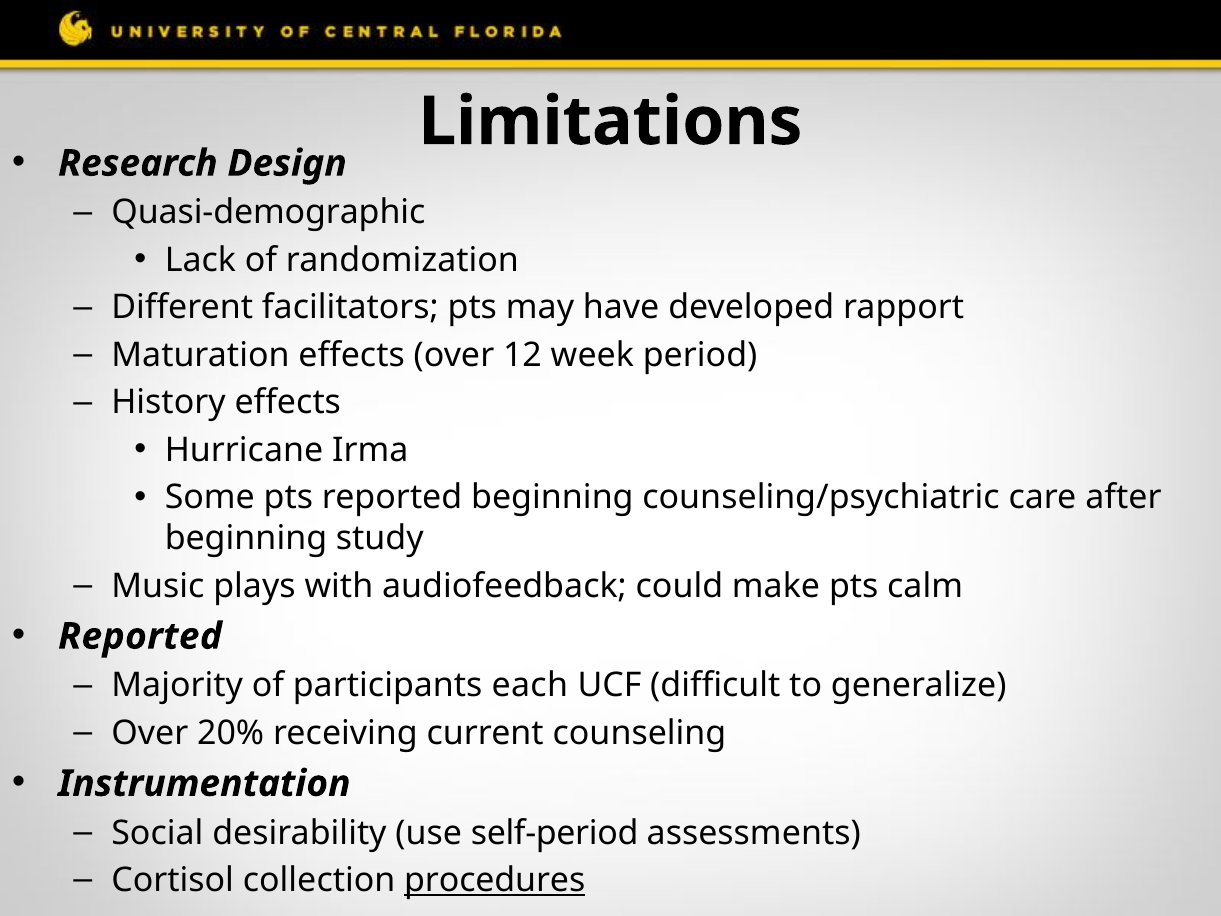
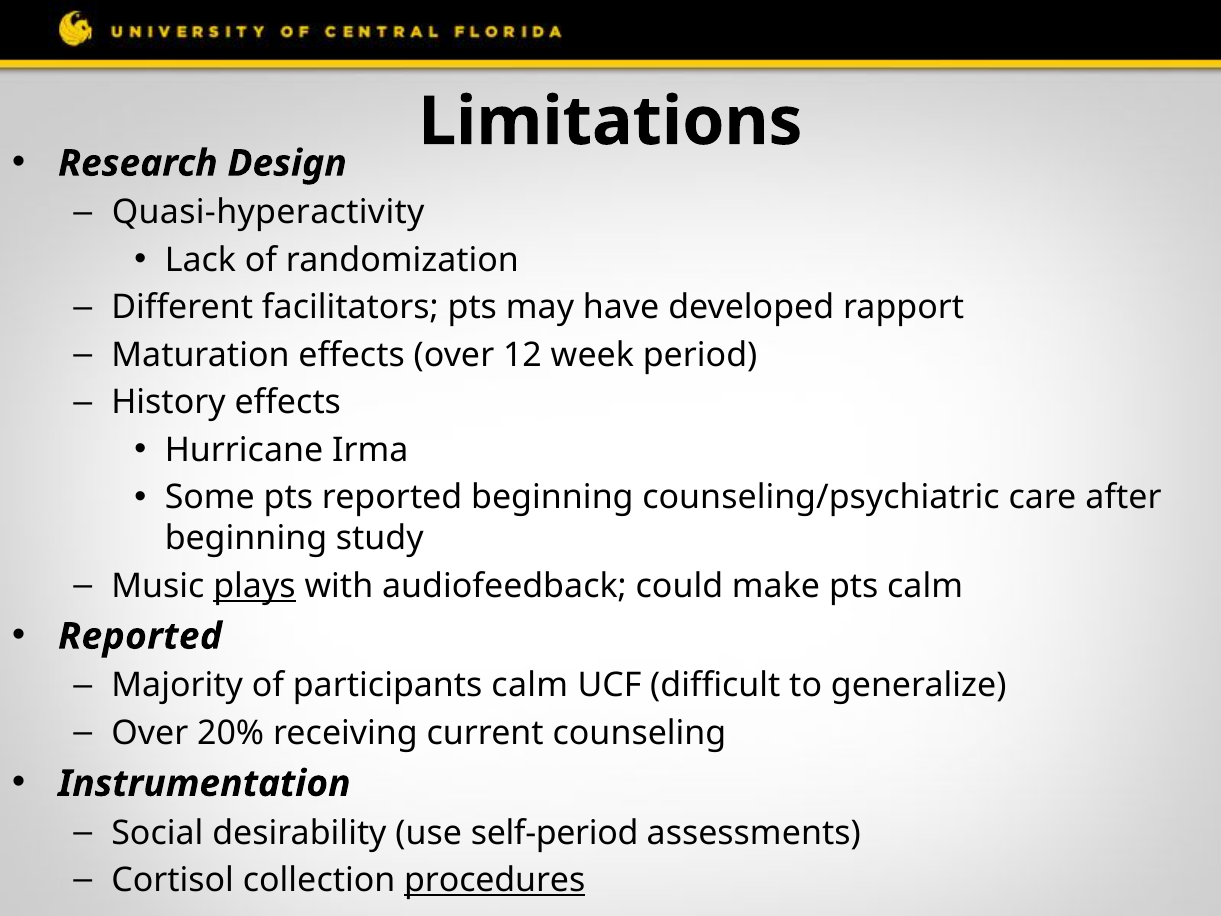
Quasi-demographic: Quasi-demographic -> Quasi-hyperactivity (268, 213)
plays underline: none -> present (254, 586)
participants each: each -> calm (530, 686)
